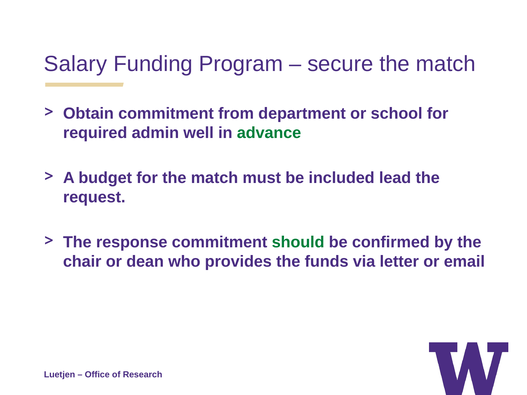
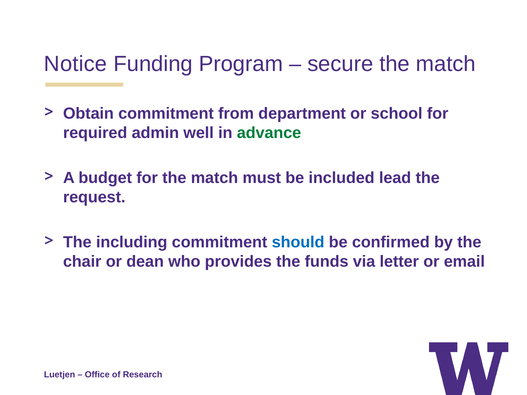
Salary: Salary -> Notice (76, 64)
response: response -> including (132, 242)
should colour: green -> blue (298, 242)
